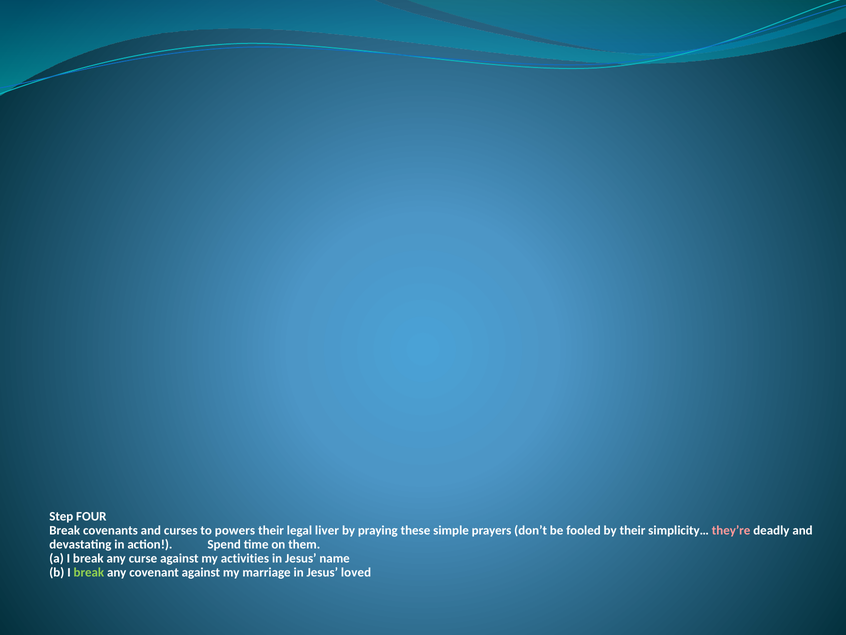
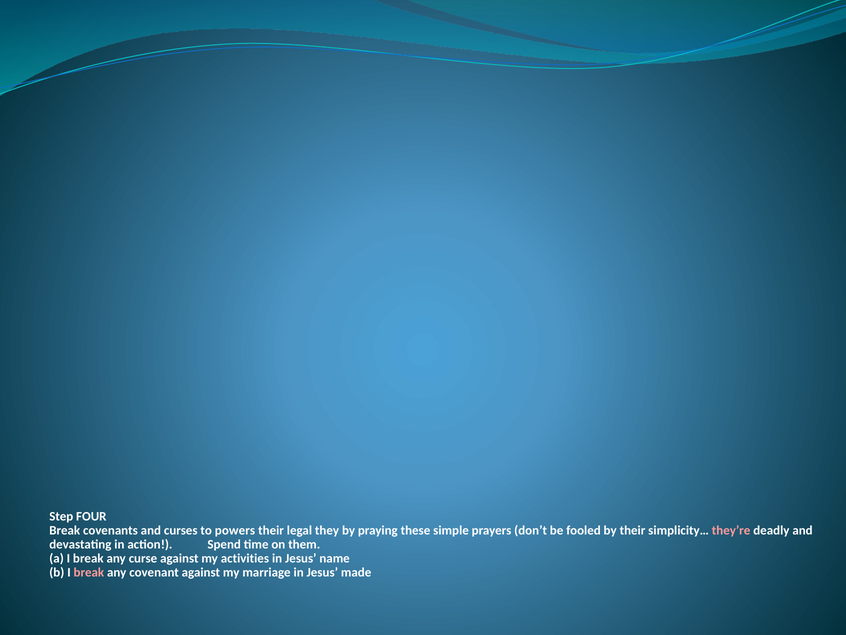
liver: liver -> they (327, 530)
break colour: light green -> pink (89, 572)
loved: loved -> made (356, 572)
